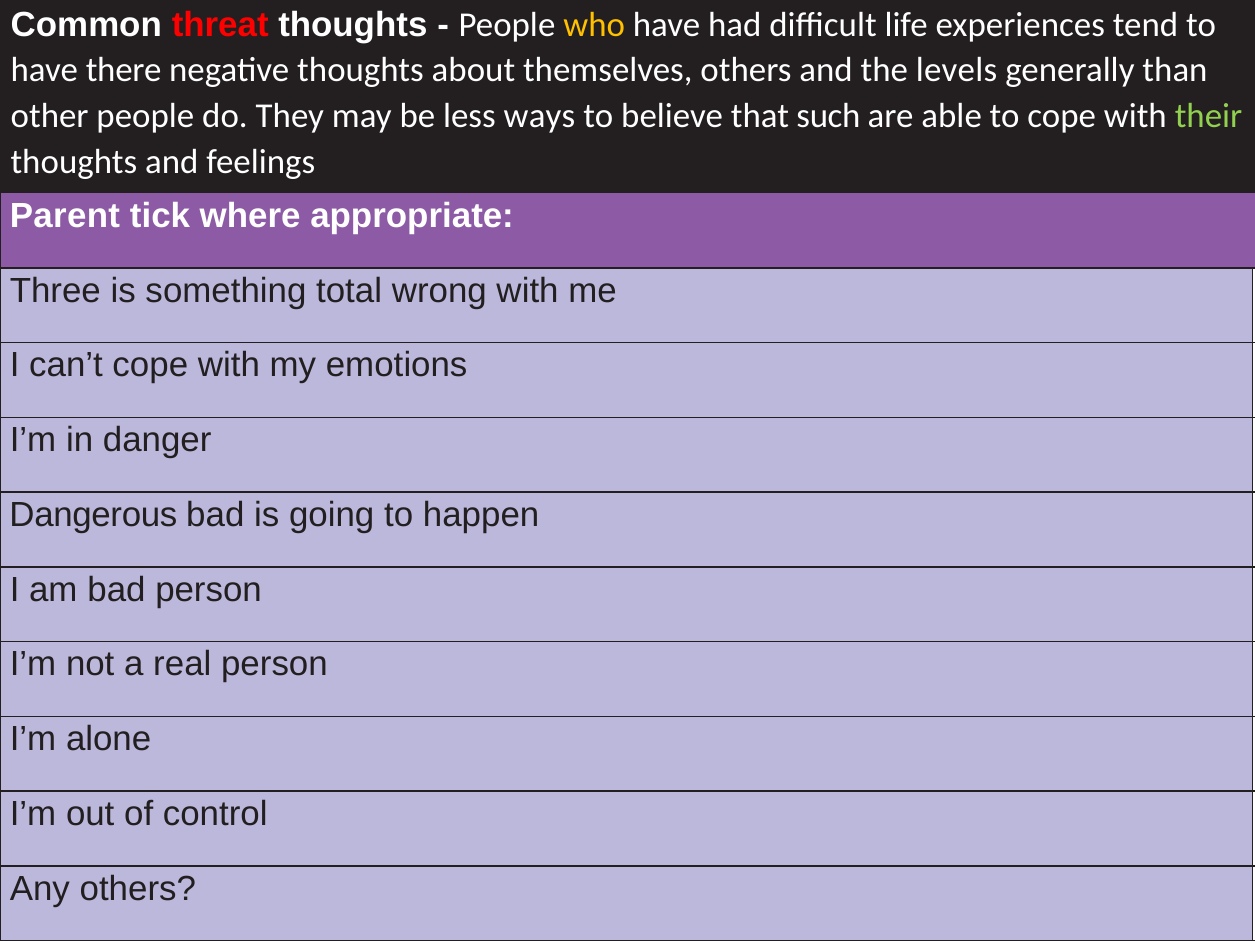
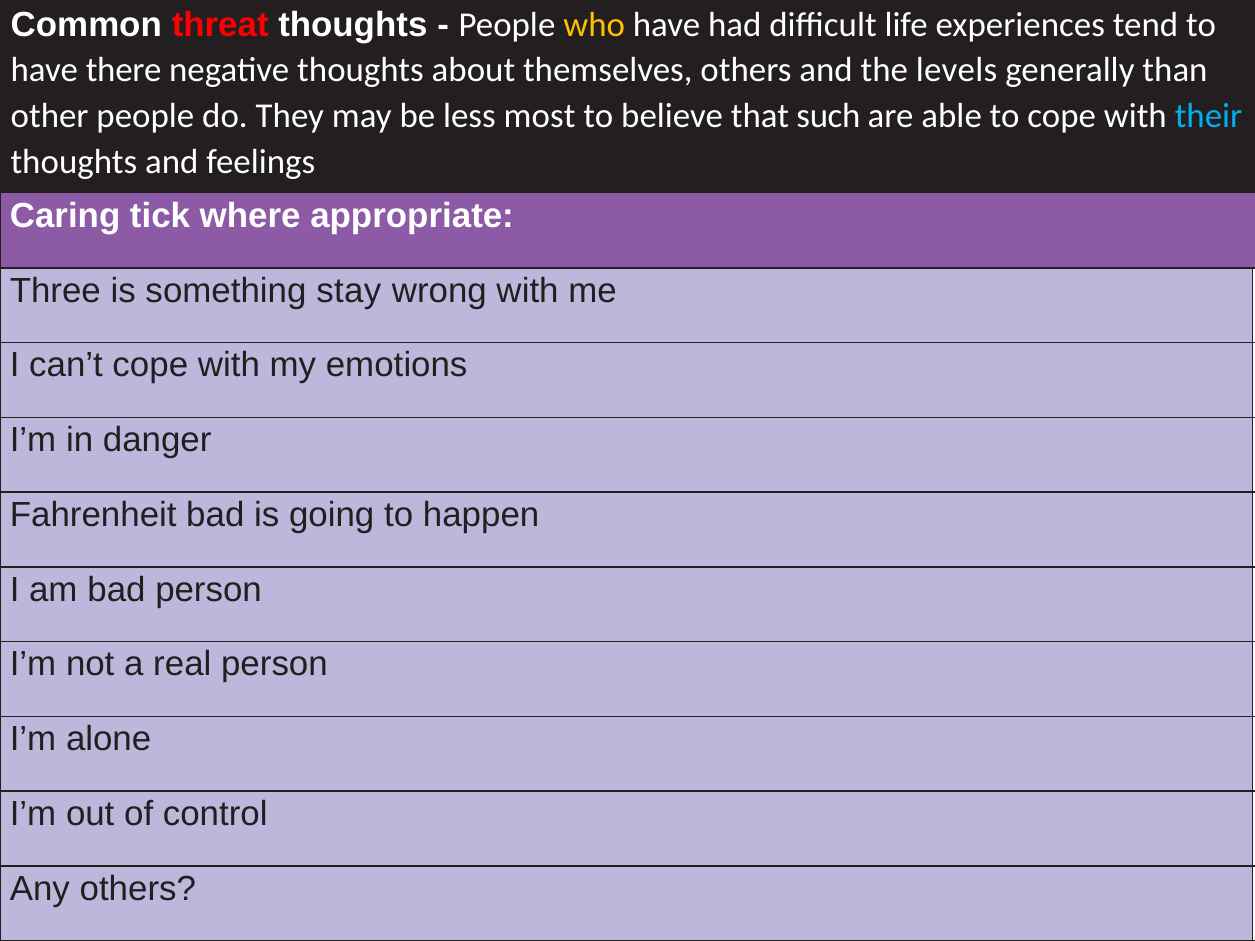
ways: ways -> most (540, 116)
their colour: light green -> light blue (1209, 116)
Parent: Parent -> Caring (65, 216)
total: total -> stay (349, 291)
Dangerous: Dangerous -> Fahrenheit (93, 515)
